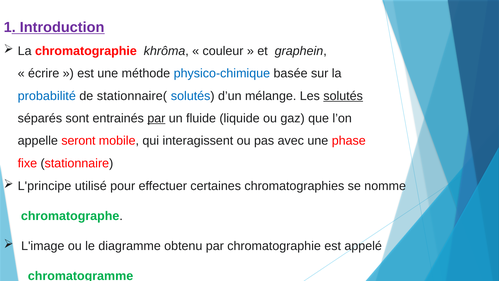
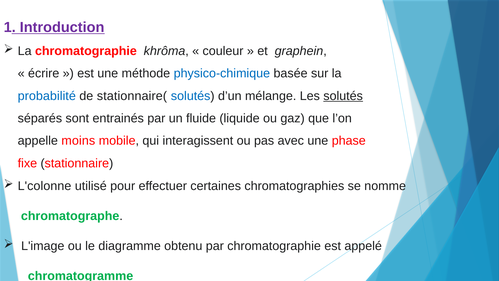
par underline: present -> none (156, 118)
seront: seront -> moins (78, 141)
L'principe: L'principe -> L'colonne (45, 186)
